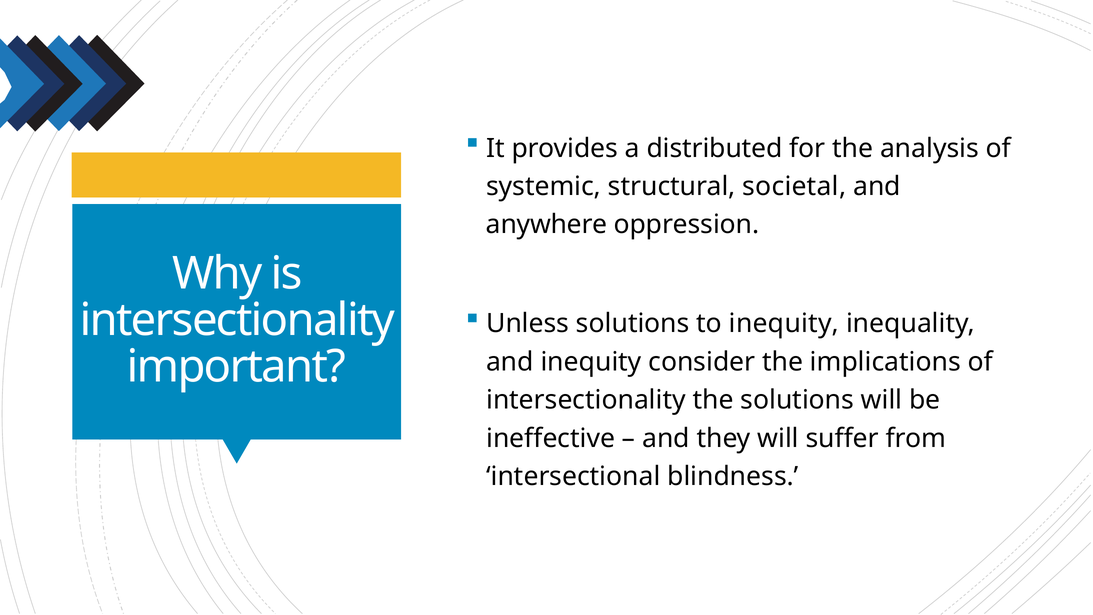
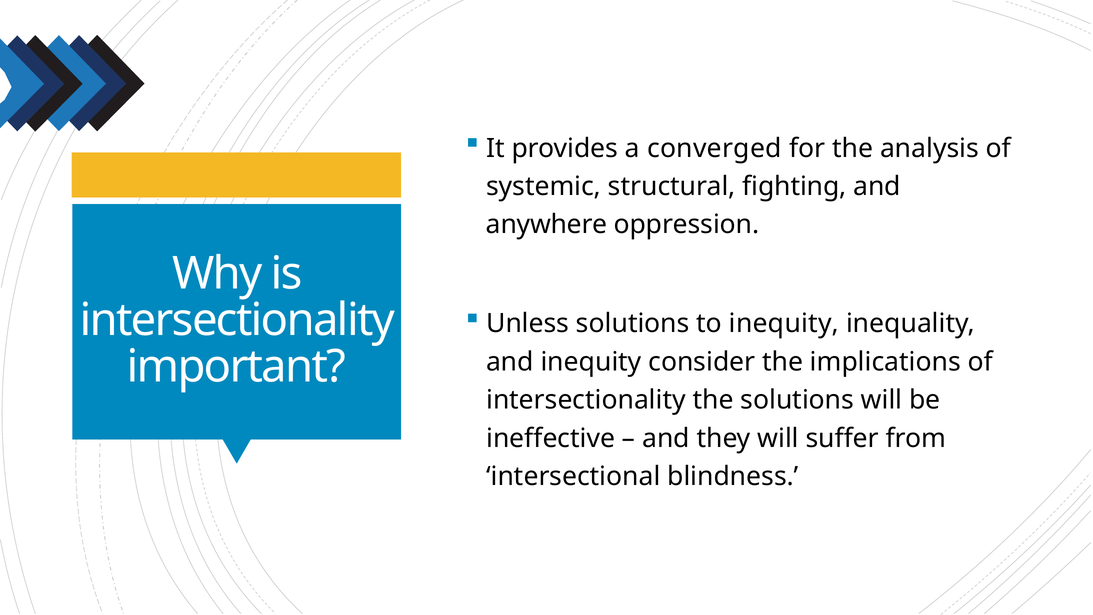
distributed: distributed -> converged (714, 148)
societal: societal -> fighting (794, 186)
